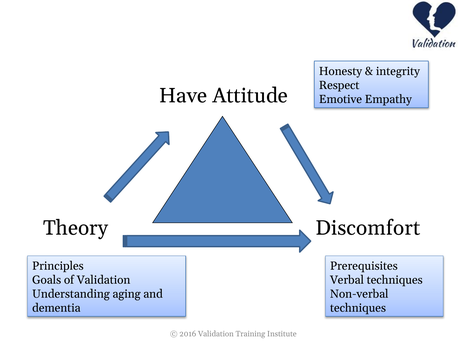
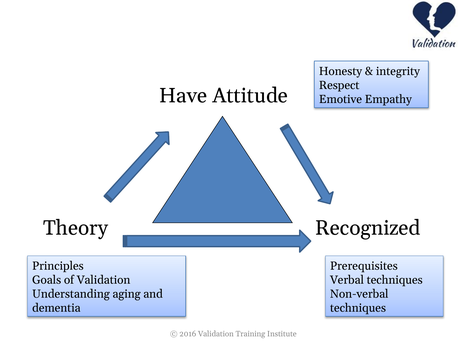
Discomfort: Discomfort -> Recognized (368, 228)
